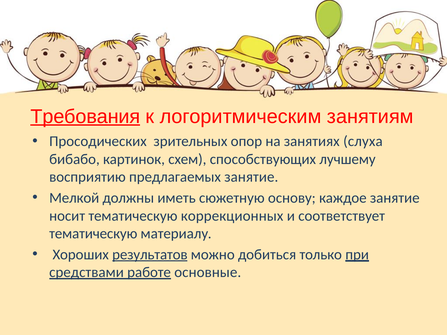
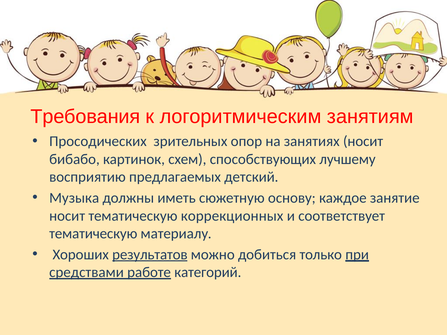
Требования underline: present -> none (85, 117)
занятиях слуха: слуха -> носит (363, 141)
предлагаемых занятие: занятие -> детский (251, 177)
Мелкой: Мелкой -> Музыка (74, 198)
основные: основные -> категорий (208, 273)
